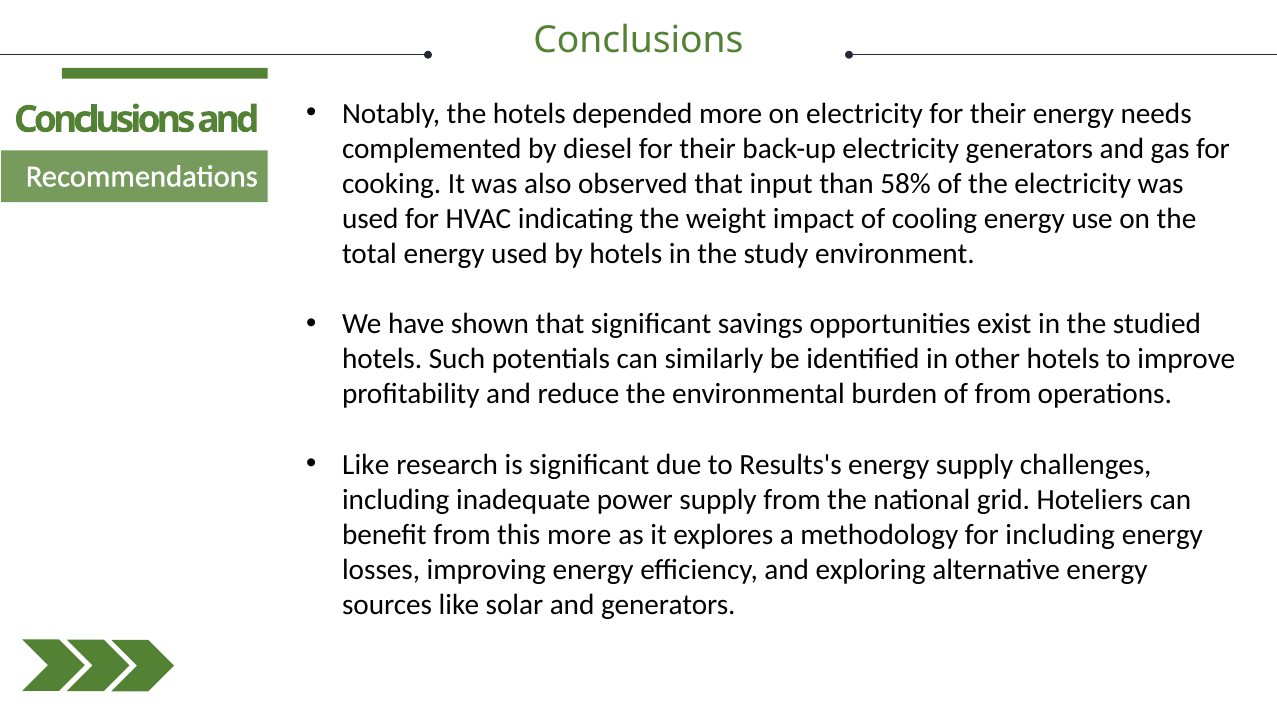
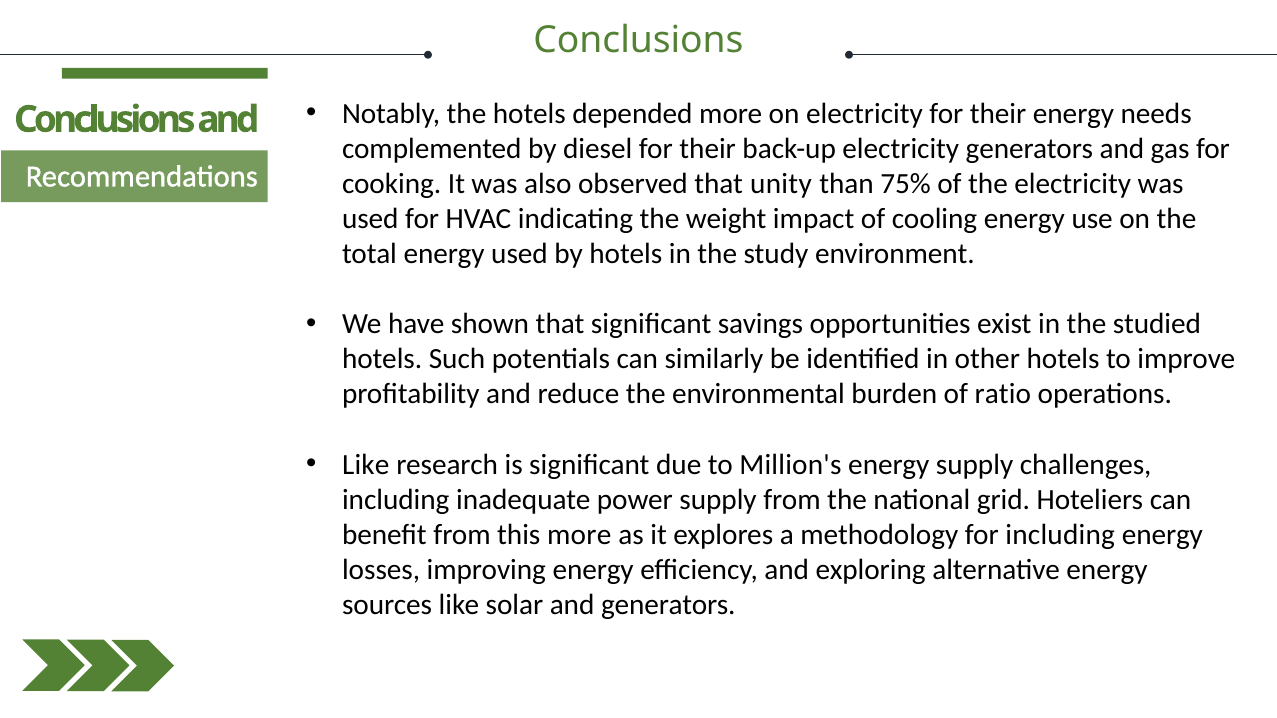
input: input -> unity (781, 184)
58%: 58% -> 75% (906, 184)
of from: from -> ratio (1003, 394)
Results's: Results's -> Million's (790, 465)
